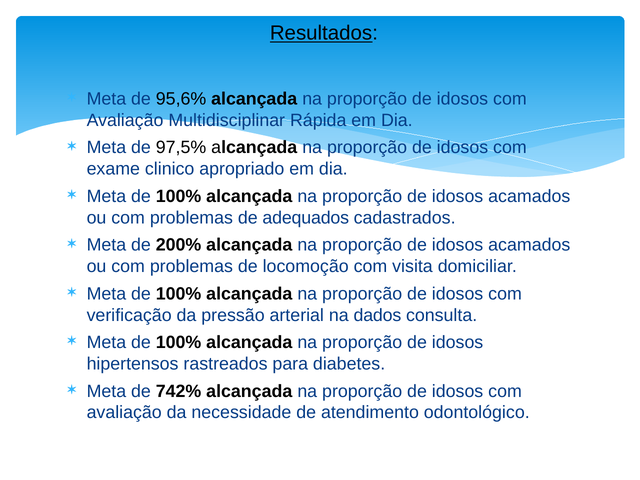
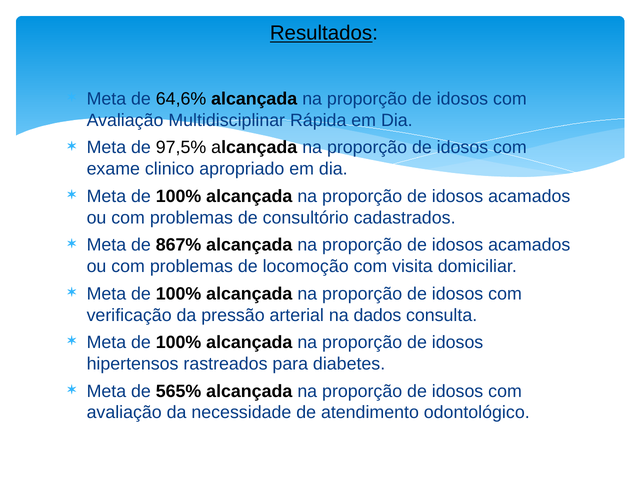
95,6%: 95,6% -> 64,6% (181, 99)
adequados: adequados -> consultório (306, 218)
200%: 200% -> 867% (179, 245)
742%: 742% -> 565% (179, 391)
